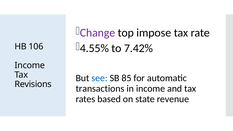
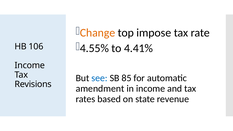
Change colour: purple -> orange (98, 33)
7.42%: 7.42% -> 4.41% (138, 48)
transactions: transactions -> amendment (100, 89)
